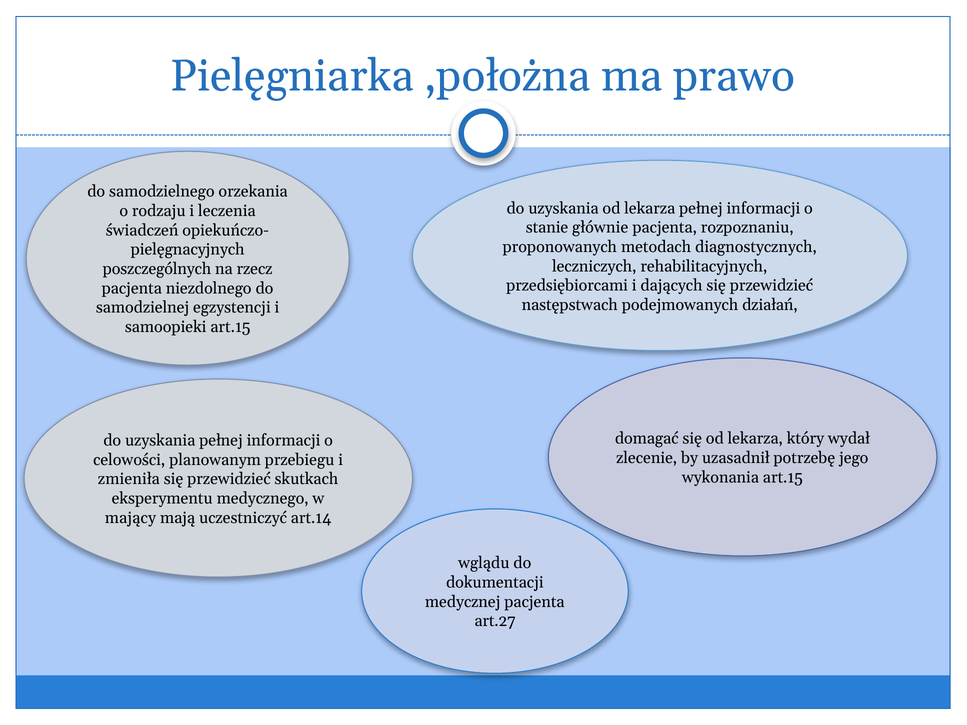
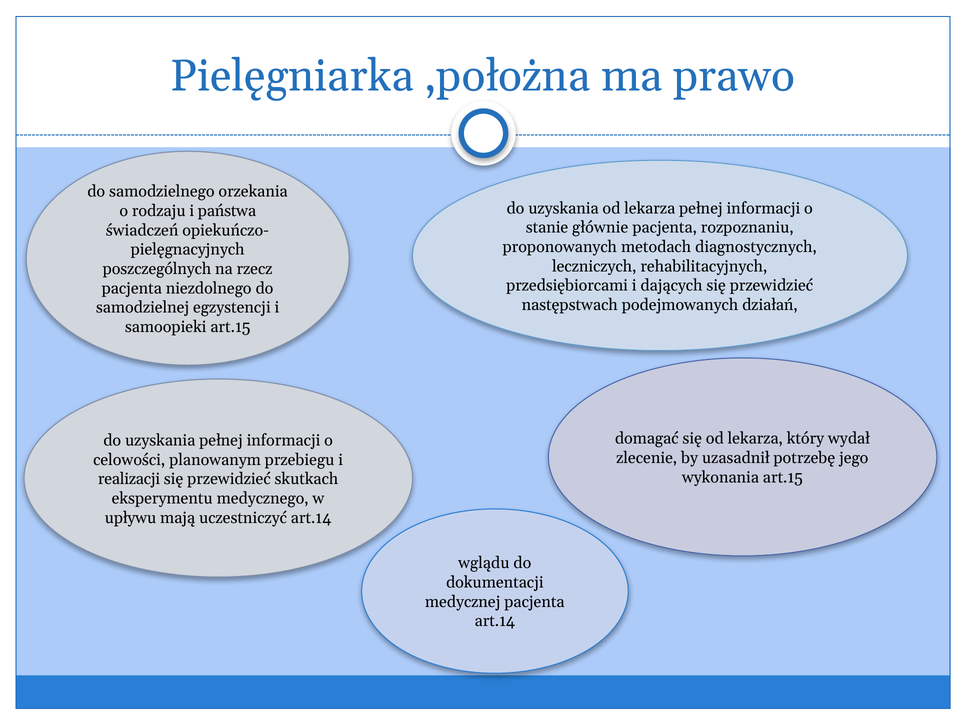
leczenia: leczenia -> państwa (227, 211)
zmieniła: zmieniła -> realizacji (129, 479)
mający: mający -> upływu (131, 518)
art.27: art.27 -> art.14 (495, 621)
